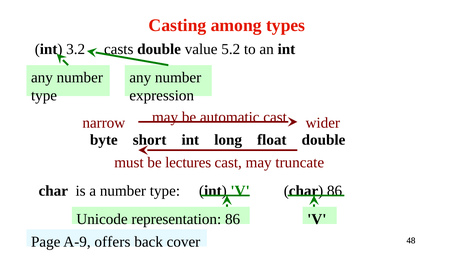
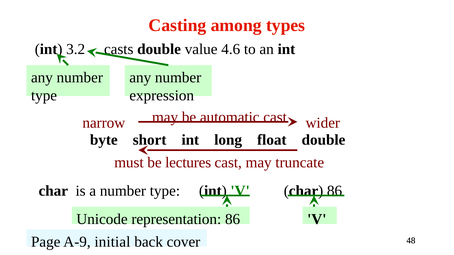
5.2: 5.2 -> 4.6 (231, 49)
offers: offers -> initial (112, 242)
